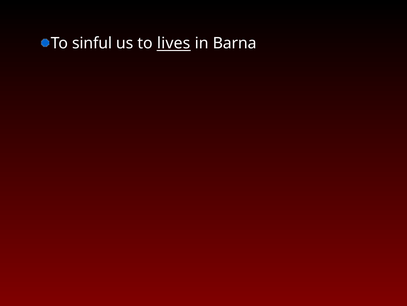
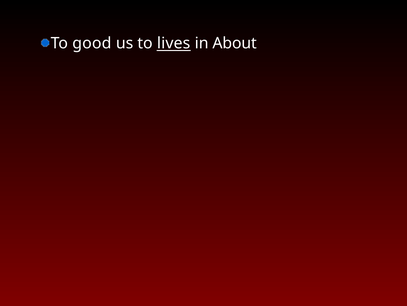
sinful: sinful -> good (92, 43)
Barna: Barna -> About (235, 43)
